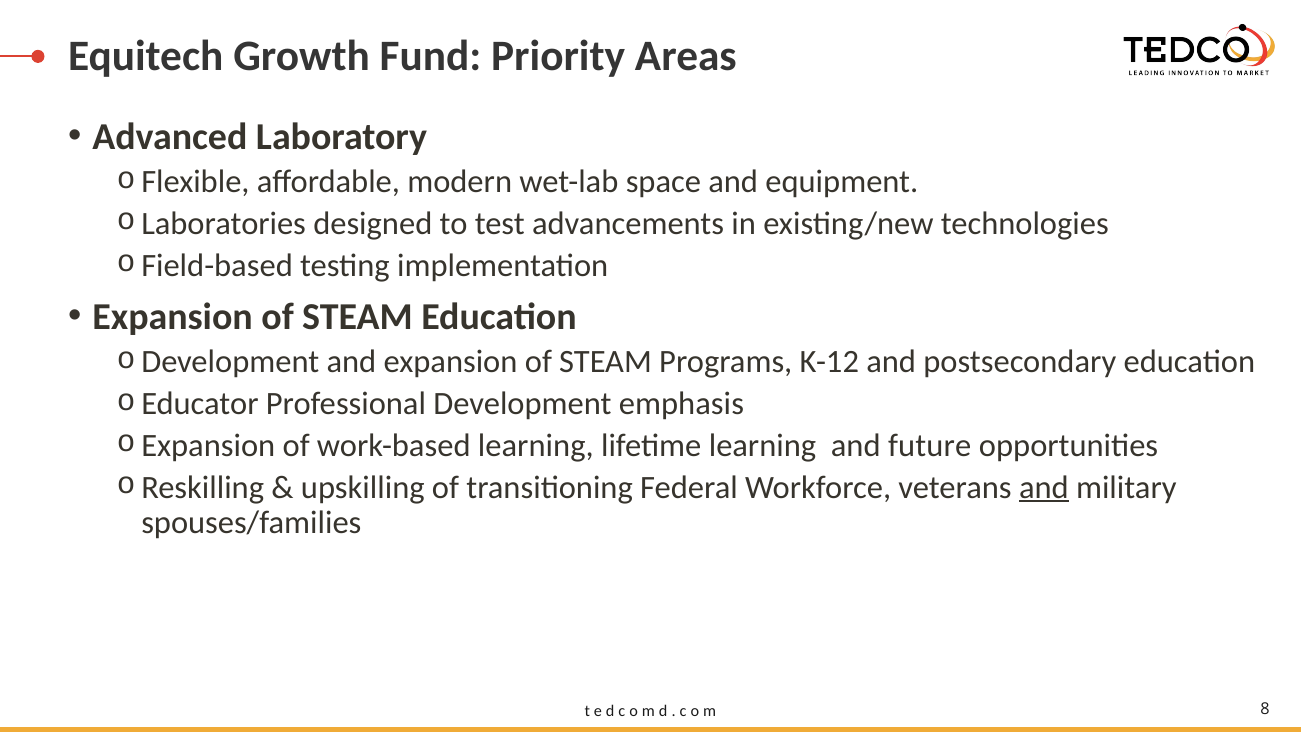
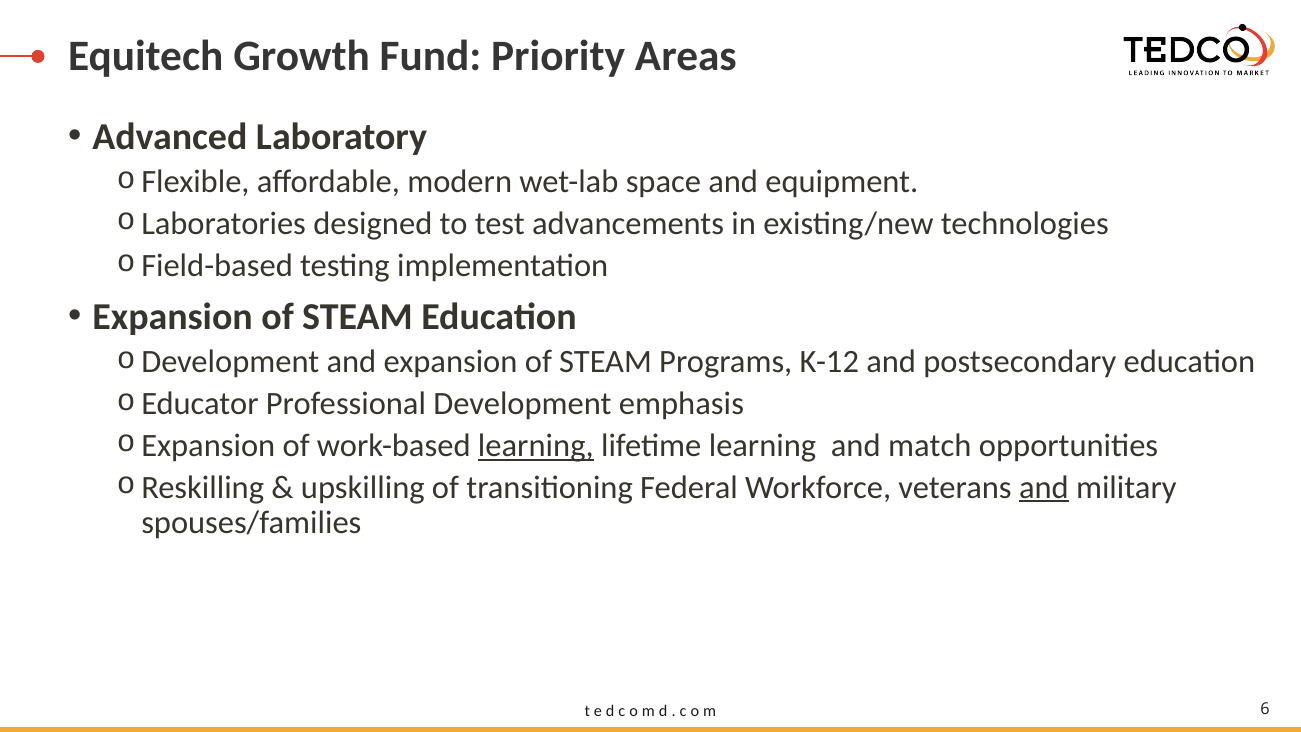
learning underline: none -> present (536, 445)
future: future -> match (930, 445)
8: 8 -> 6 (1265, 709)
